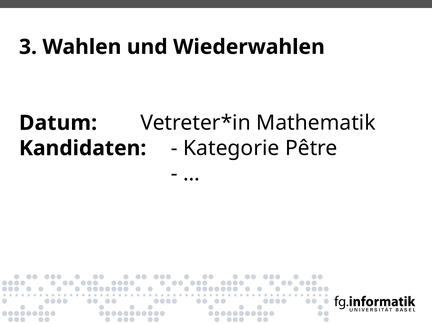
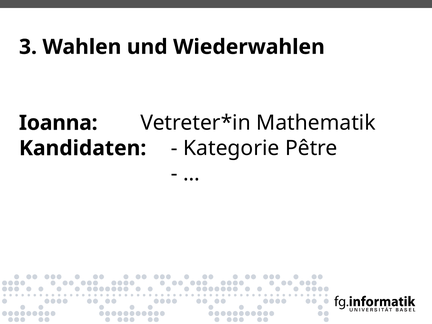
Datum: Datum -> Ioanna (58, 123)
